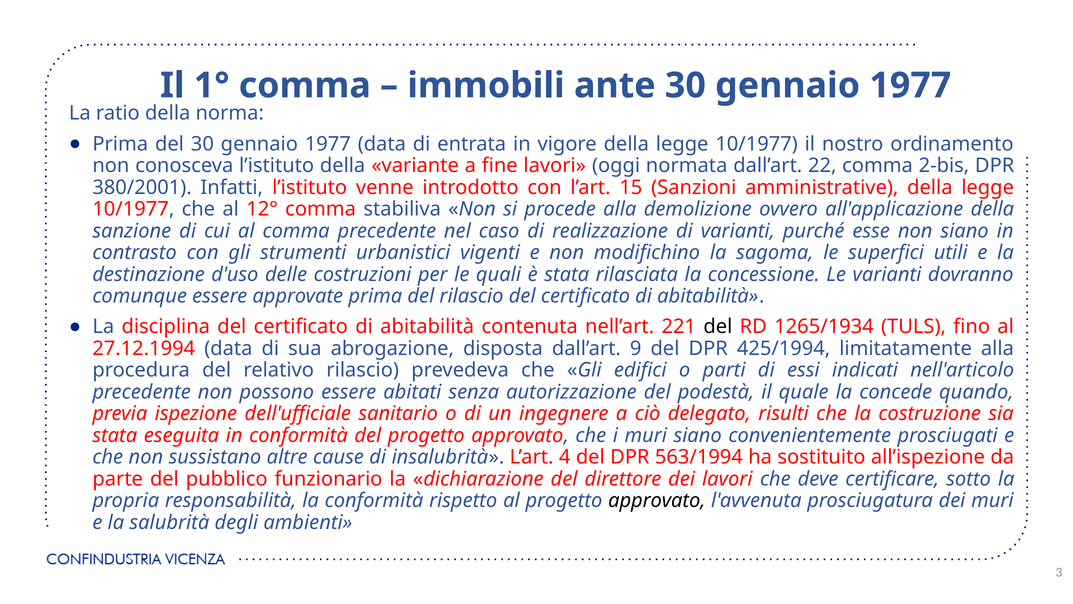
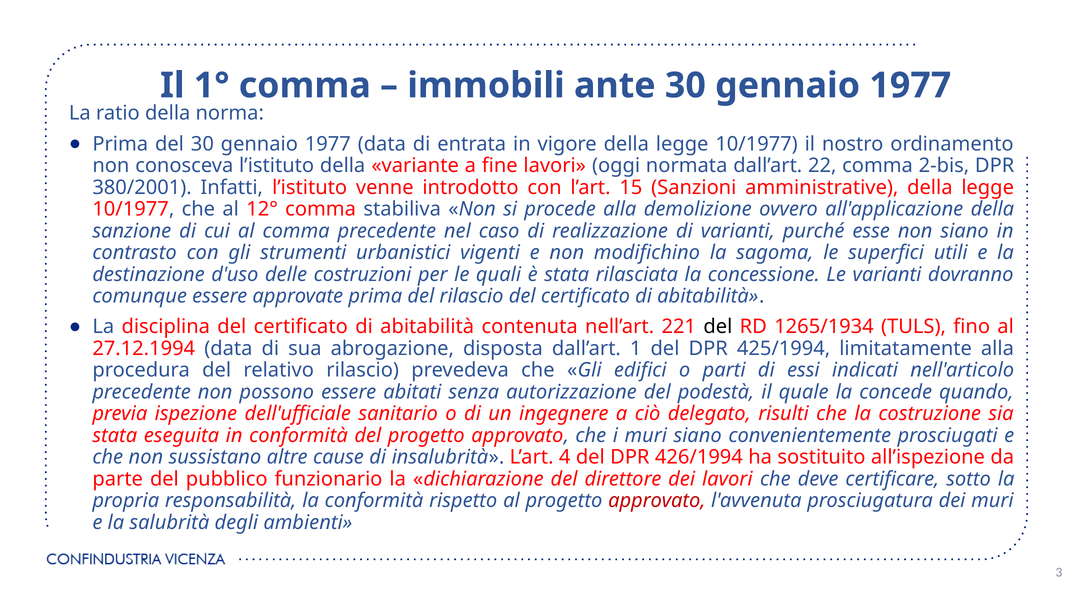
9: 9 -> 1 (636, 348)
563/1994: 563/1994 -> 426/1994 (699, 457)
approvato colour: black -> red (657, 500)
